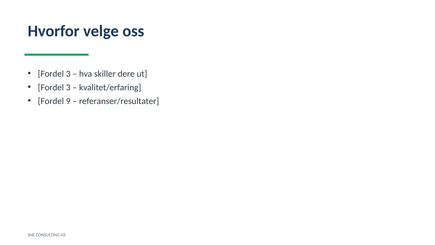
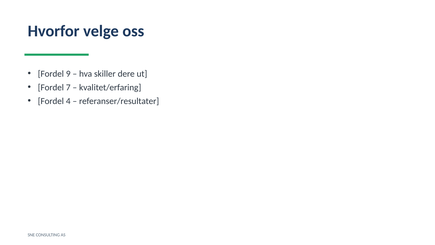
3: 3 -> 9 (68, 74)
3: 3 -> 7 (68, 87)
9: 9 -> 4 (68, 101)
